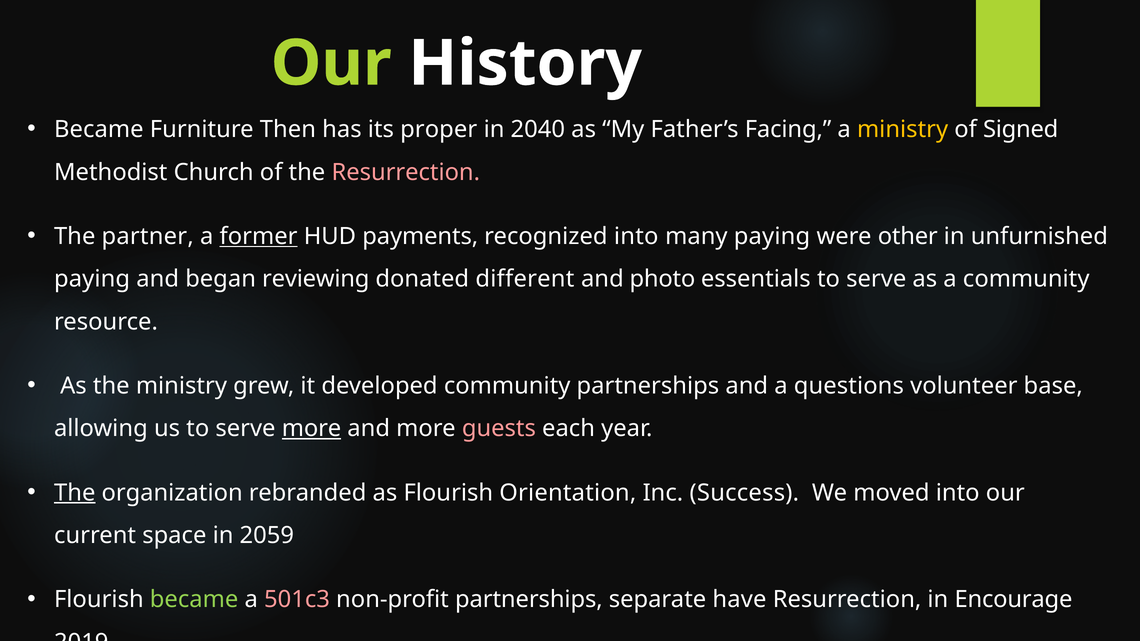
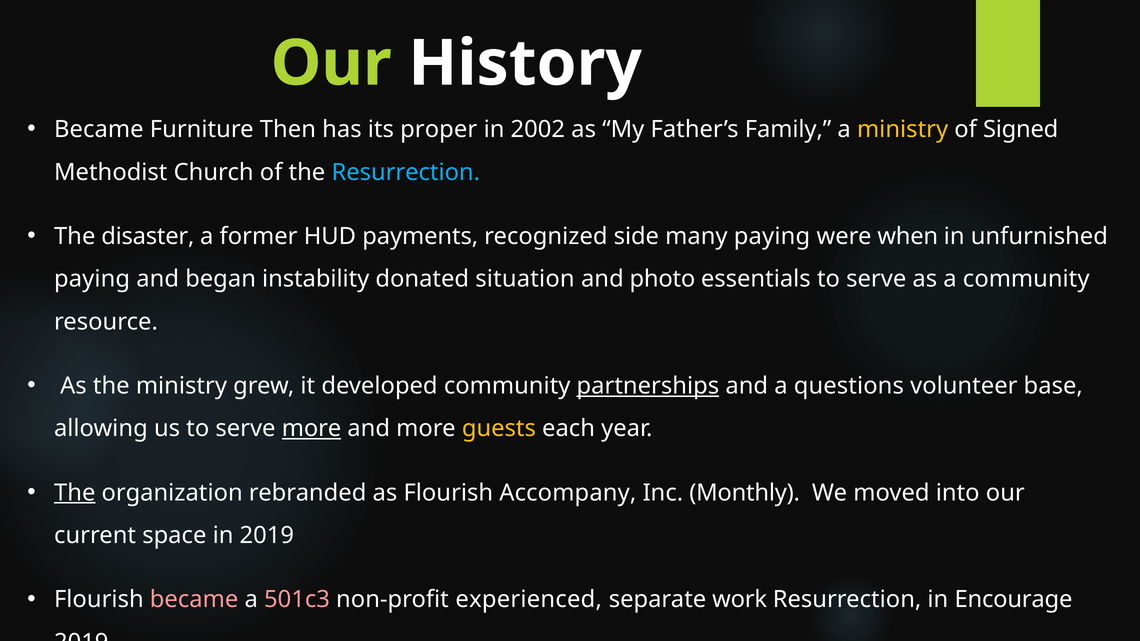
2040: 2040 -> 2002 (538, 129)
Facing: Facing -> Family (788, 129)
Resurrection colour: pink -> light blue (406, 172)
partner: partner -> disaster (148, 236)
former underline: present -> none (259, 236)
recognized into: into -> side (636, 236)
other: other -> when (908, 236)
reviewing: reviewing -> instability (316, 279)
different: different -> situation (525, 279)
partnerships underline: none -> present (648, 386)
guests colour: pink -> yellow (499, 429)
Orientation: Orientation -> Accompany (568, 493)
Success: Success -> Monthly (745, 493)
in 2059: 2059 -> 2019 (267, 536)
became colour: light green -> pink (194, 600)
non-profit partnerships: partnerships -> experienced (529, 600)
have: have -> work (740, 600)
